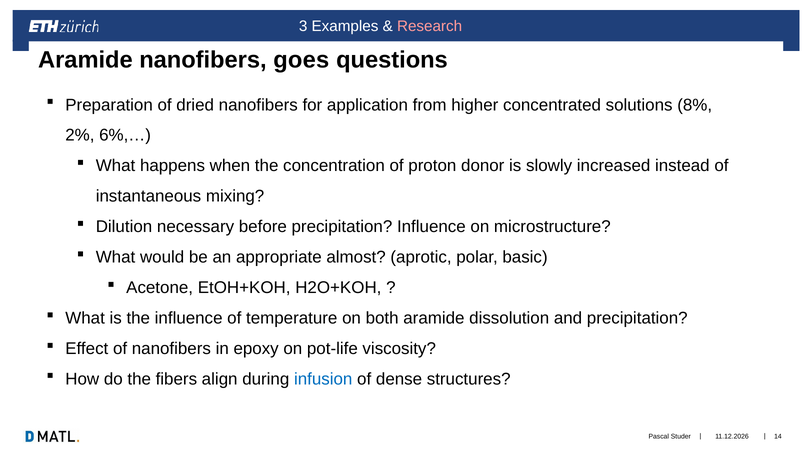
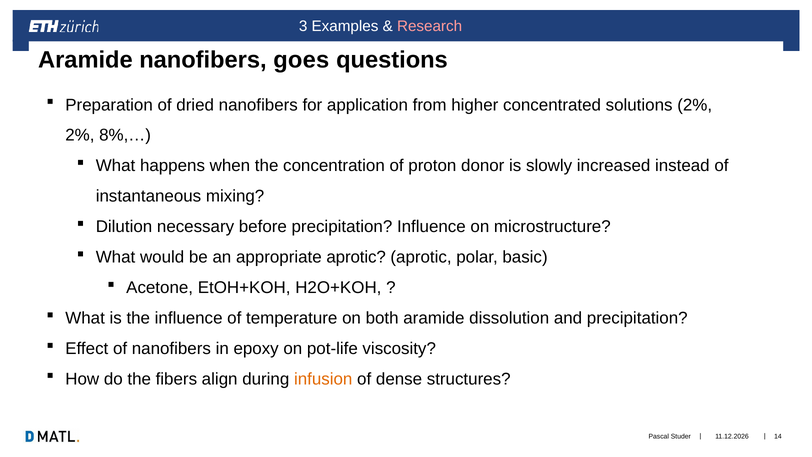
solutions 8%: 8% -> 2% (695, 105)
6%,…: 6%,… -> 8%,… (125, 135)
appropriate almost: almost -> aprotic (356, 257)
infusion colour: blue -> orange (323, 379)
